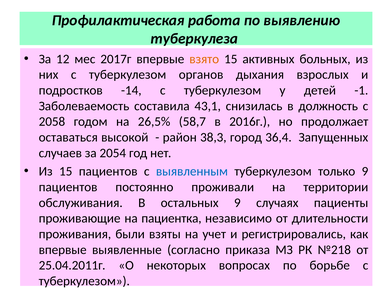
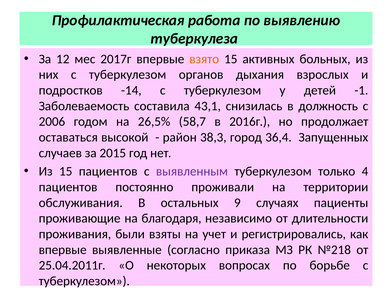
2058: 2058 -> 2006 (52, 122)
2054: 2054 -> 2015 (113, 153)
выявленным colour: blue -> purple (192, 171)
только 9: 9 -> 4 (365, 171)
пациентка: пациентка -> благодаря (171, 218)
